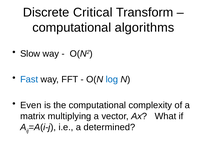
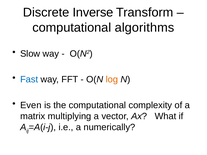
Critical: Critical -> Inverse (93, 12)
log colour: blue -> orange (112, 80)
determined: determined -> numerically (109, 127)
